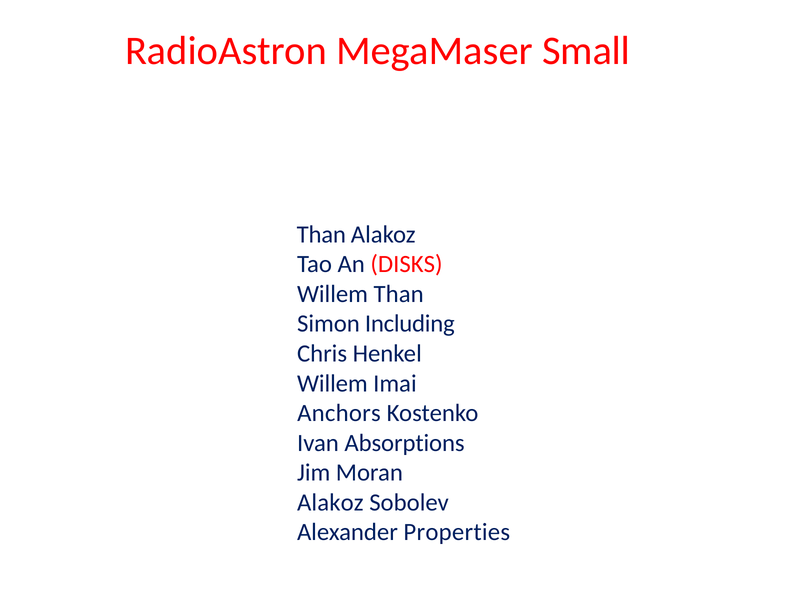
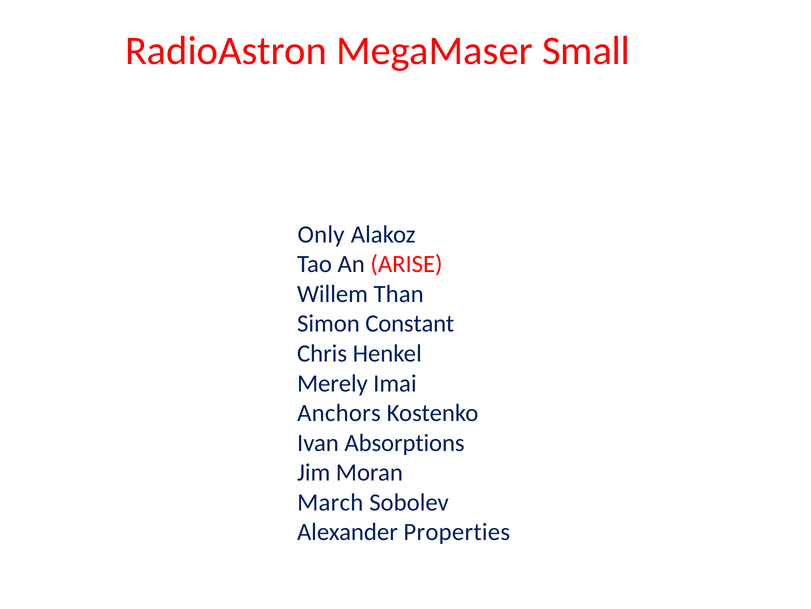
Than: Than -> Only (321, 234)
DISKS: DISKS -> ARISE (407, 264)
Including: Including -> Constant (410, 323)
Willem: Willem -> Merely (332, 383)
Alakoz: Alakoz -> March (330, 502)
